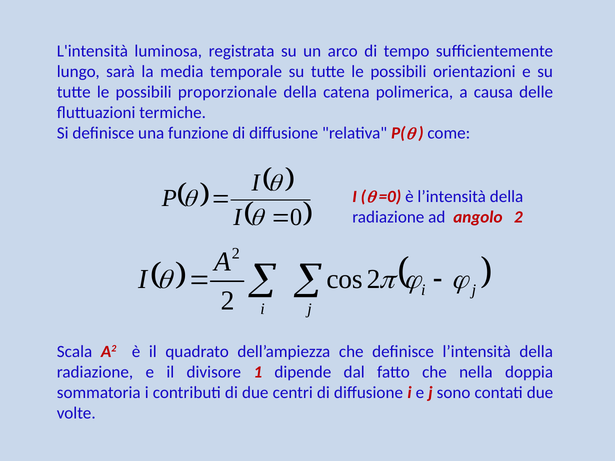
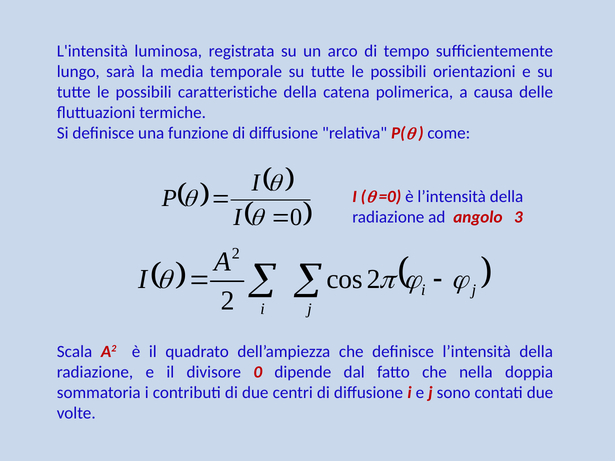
proporzionale: proporzionale -> caratteristiche (228, 92)
angolo 2: 2 -> 3 (518, 217)
divisore 1: 1 -> 0 (258, 372)
